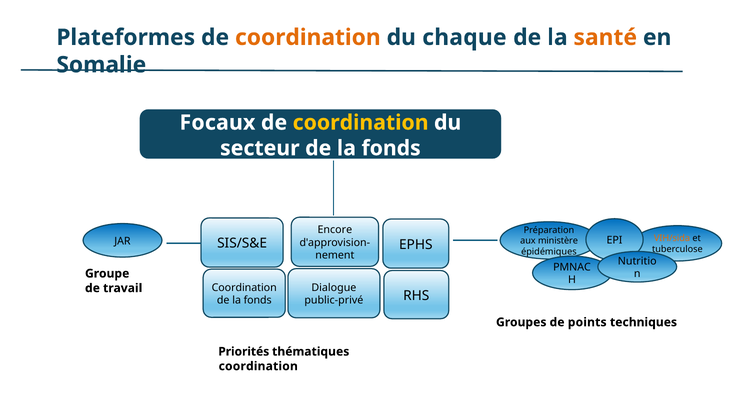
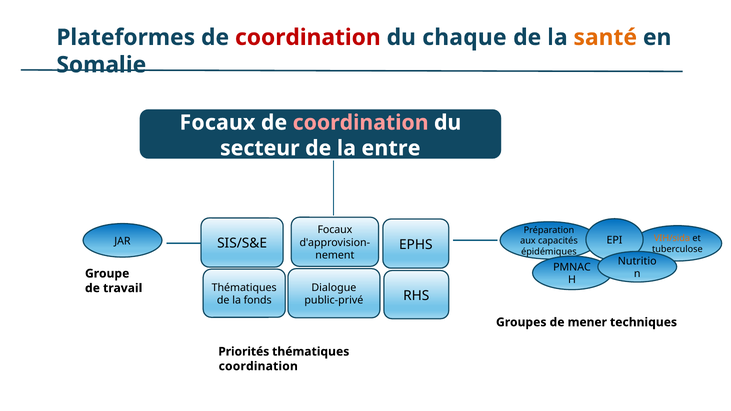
coordination colour: orange -> red (308, 37)
coordination colour: yellow -> pink (361, 123)
secteur de la fonds: fonds -> entre (391, 148)
Encore: Encore -> Focaux (335, 230)
ministère: ministère -> capacités (558, 241)
Coordination: Coordination -> Thématiques (244, 288)
points: points -> mener (587, 322)
